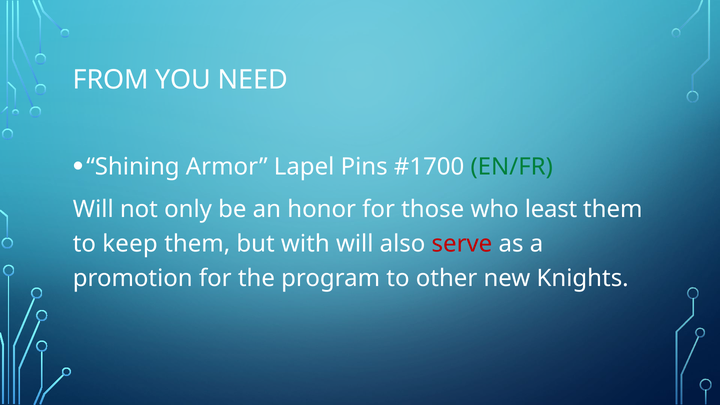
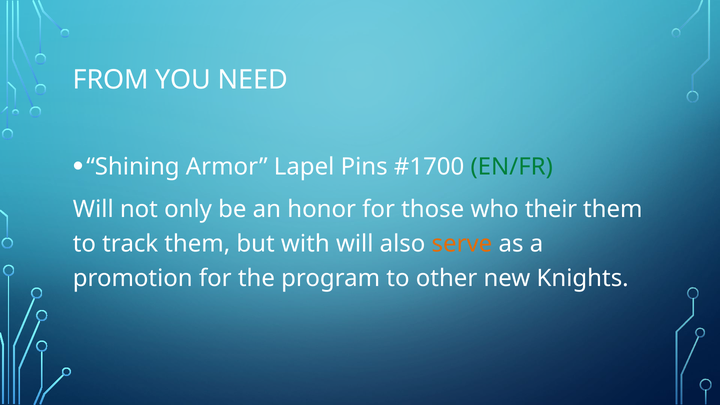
least: least -> their (551, 209)
keep: keep -> track (130, 244)
serve colour: red -> orange (462, 244)
